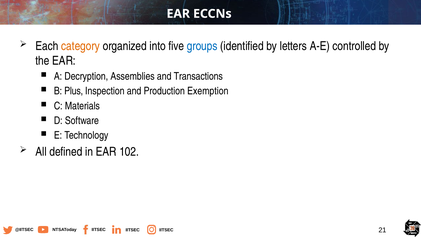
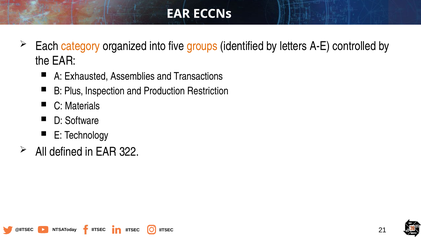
groups colour: blue -> orange (202, 46)
Decryption: Decryption -> Exhausted (86, 76)
Exemption: Exemption -> Restriction (208, 91)
102: 102 -> 322 (129, 152)
